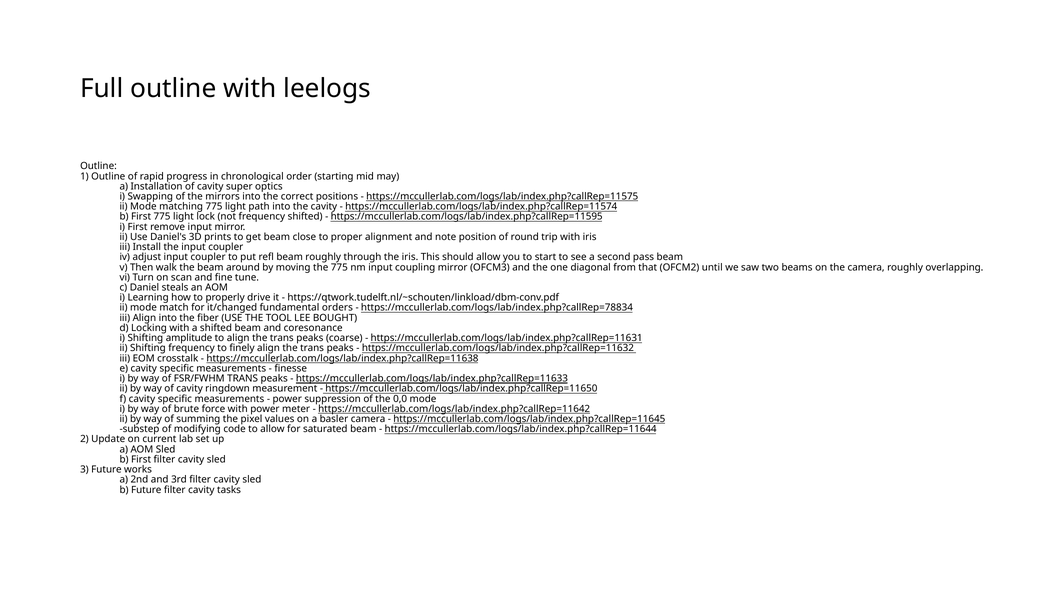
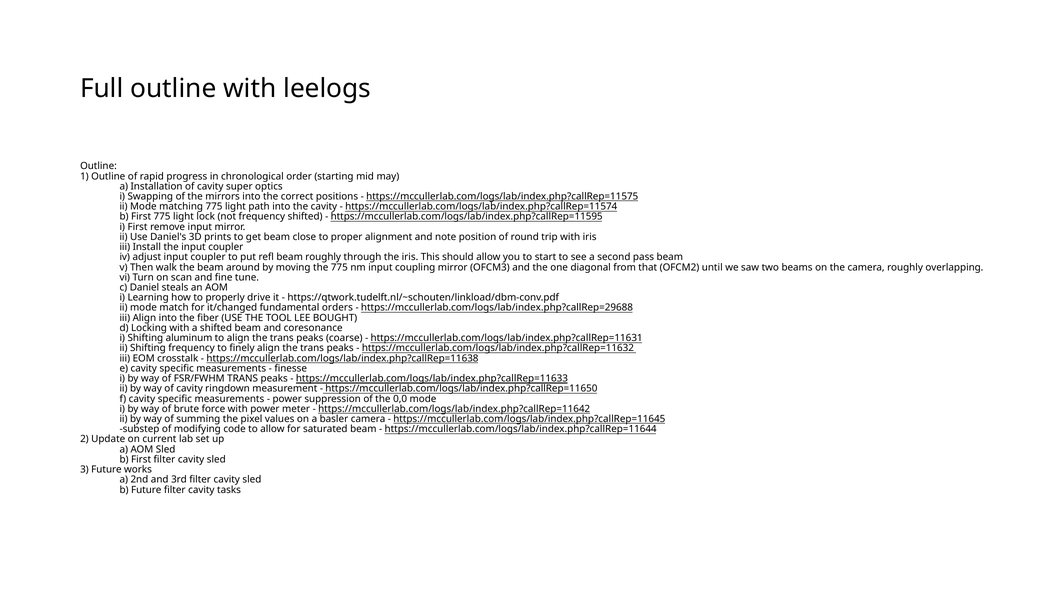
https://mccullerlab.com/logs/lab/index.php?callRep=78834: https://mccullerlab.com/logs/lab/index.php?callRep=78834 -> https://mccullerlab.com/logs/lab/index.php?callRep=29688 (497, 308)
amplitude: amplitude -> aluminum (189, 338)
